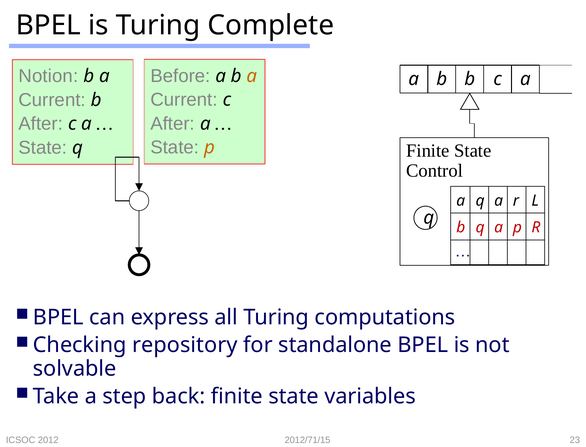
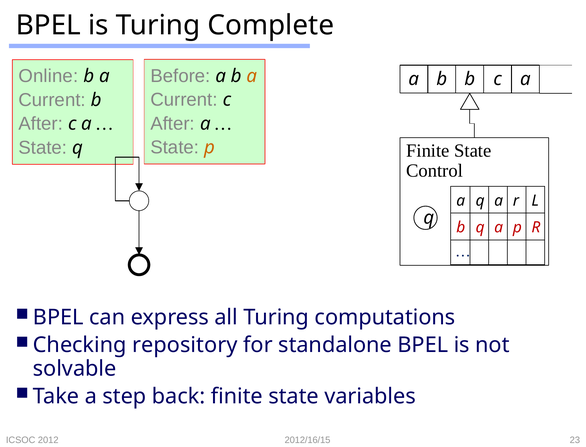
Notion: Notion -> Online (48, 76)
2012/71/15: 2012/71/15 -> 2012/16/15 (307, 440)
